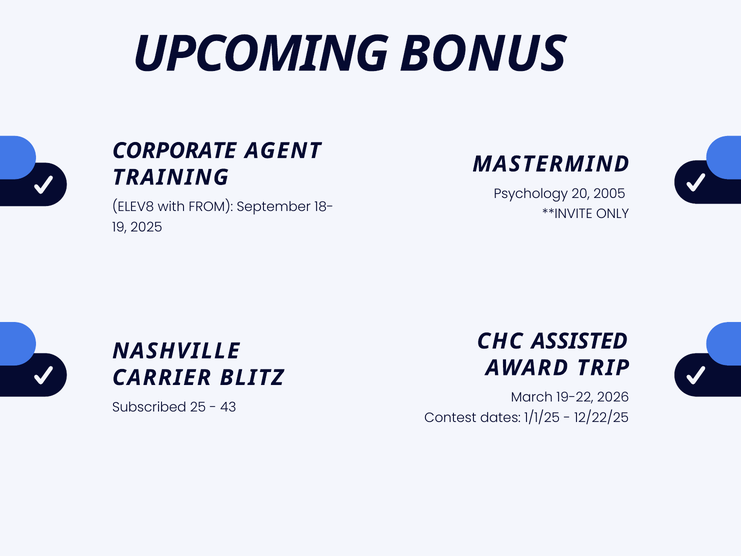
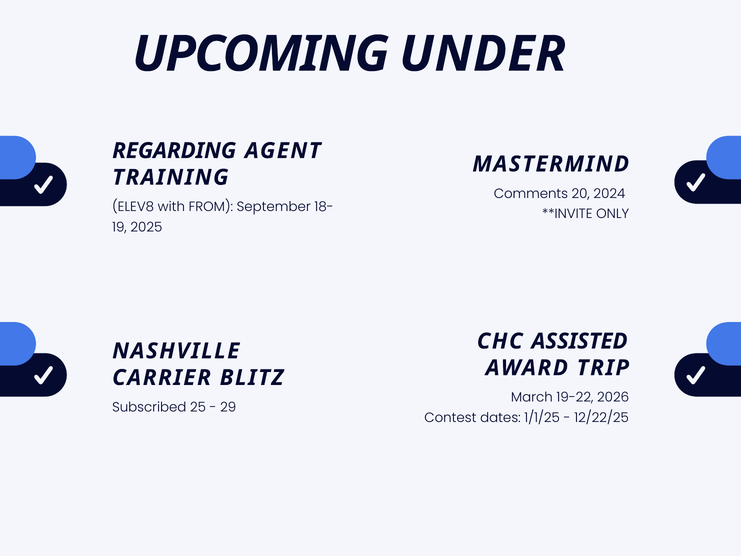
BONUS: BONUS -> UNDER (483, 54)
CORPORATE: CORPORATE -> REGARDING (174, 151)
Psychology: Psychology -> Comments (531, 194)
2005: 2005 -> 2024 (609, 194)
43: 43 -> 29 (228, 407)
